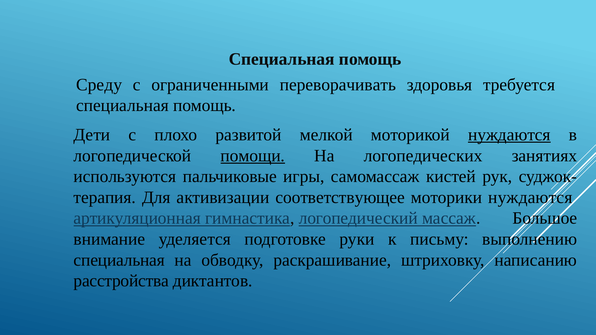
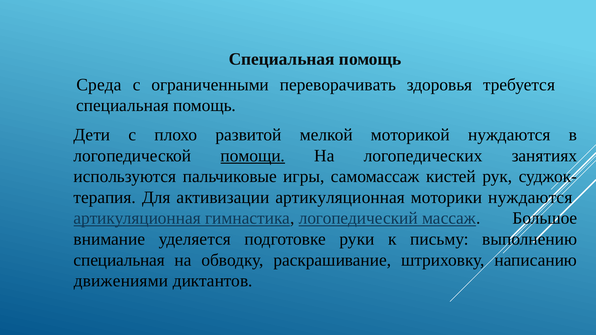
Среду: Среду -> Среда (99, 85)
нуждаются underline: present -> none (509, 135)
активизации соответствующее: соответствующее -> артикуляционная (340, 198)
расстройства: расстройства -> движениями (121, 281)
